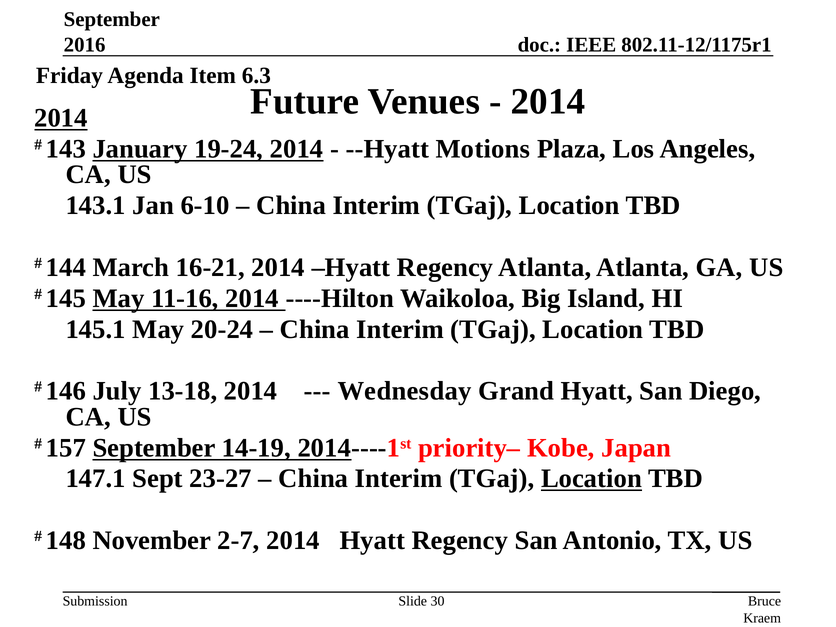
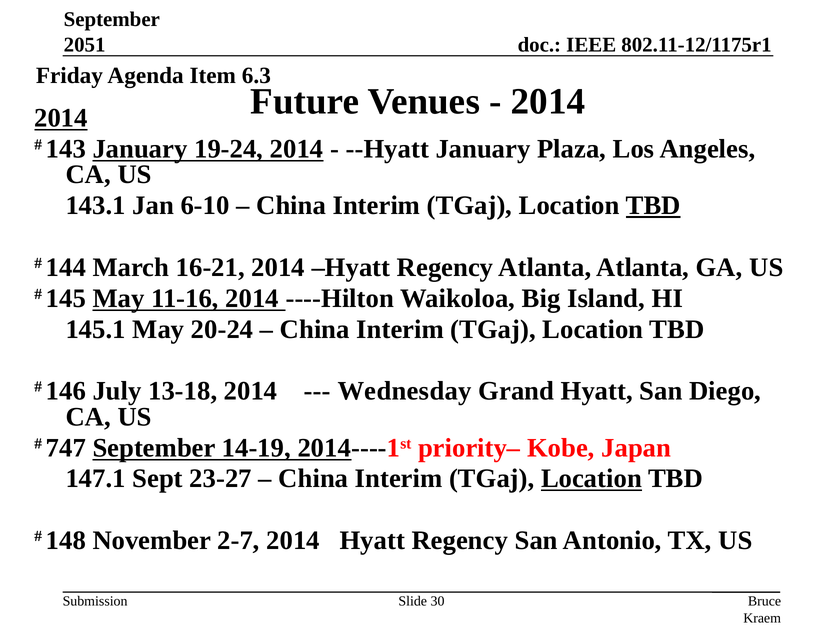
2016: 2016 -> 2051 (85, 45)
--Hyatt Motions: Motions -> January (483, 149)
TBD underline: none -> present (653, 206)
157: 157 -> 747 (66, 448)
